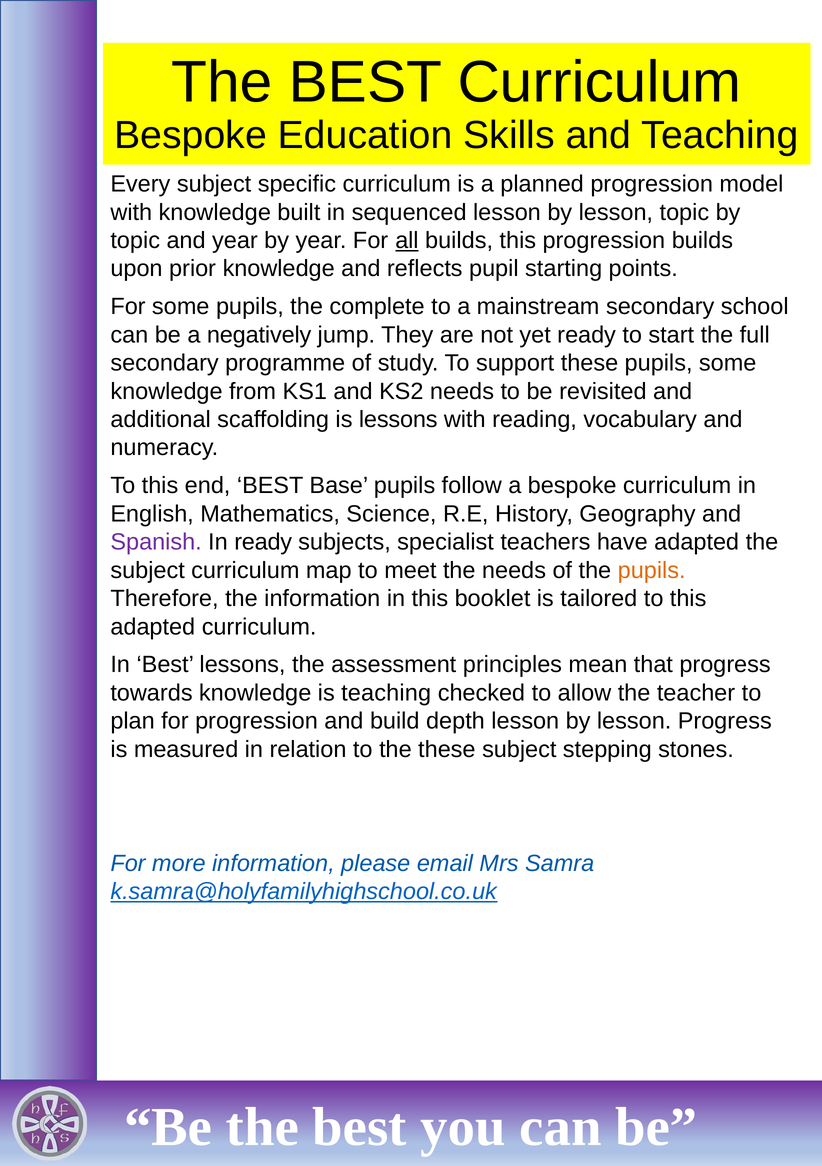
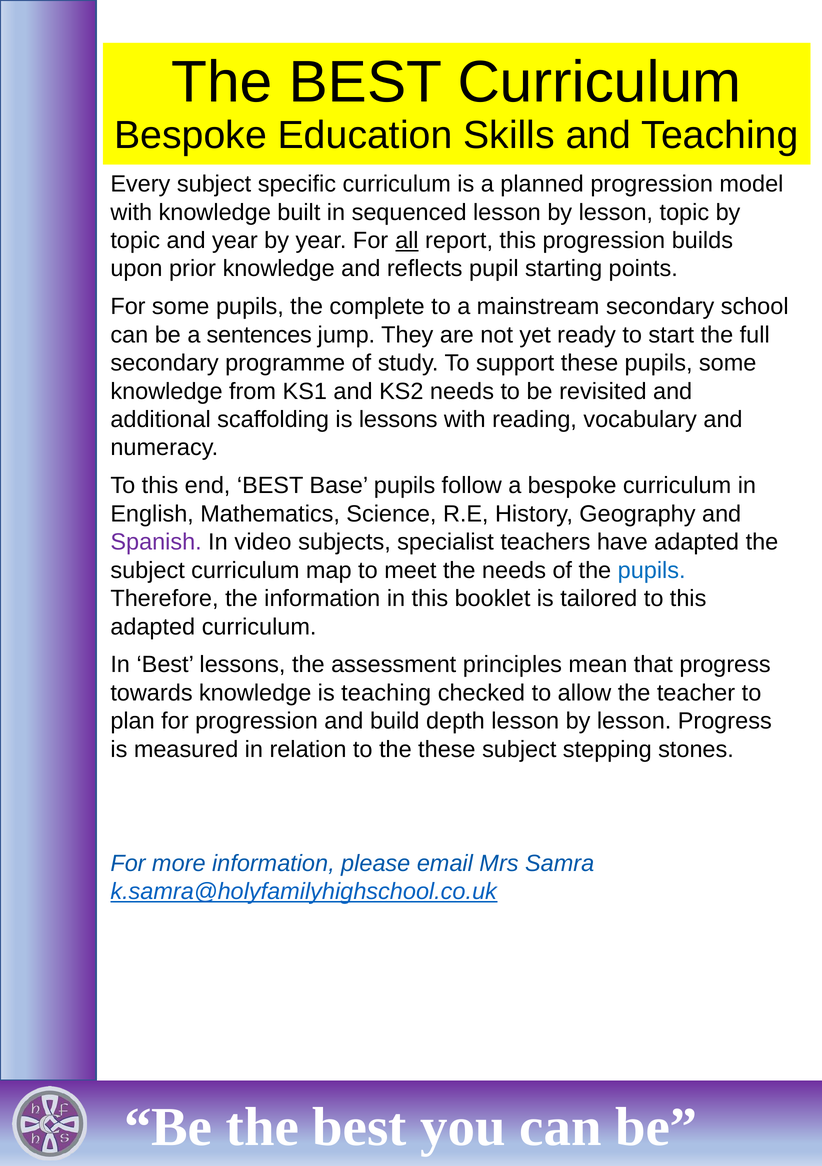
all builds: builds -> report (459, 241)
negatively: negatively -> sentences (259, 335)
In ready: ready -> video (263, 542)
pupils colour: orange -> blue (652, 571)
